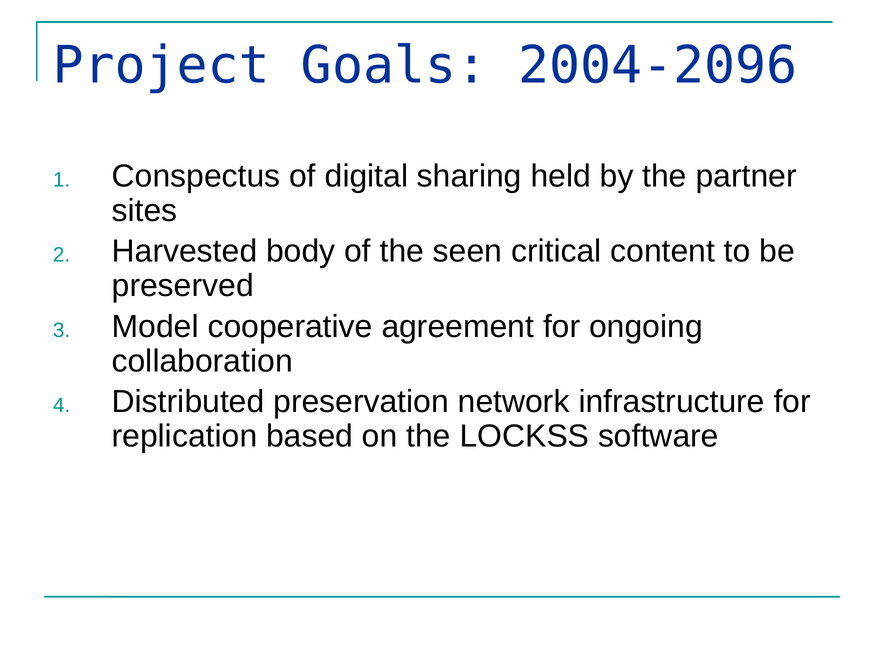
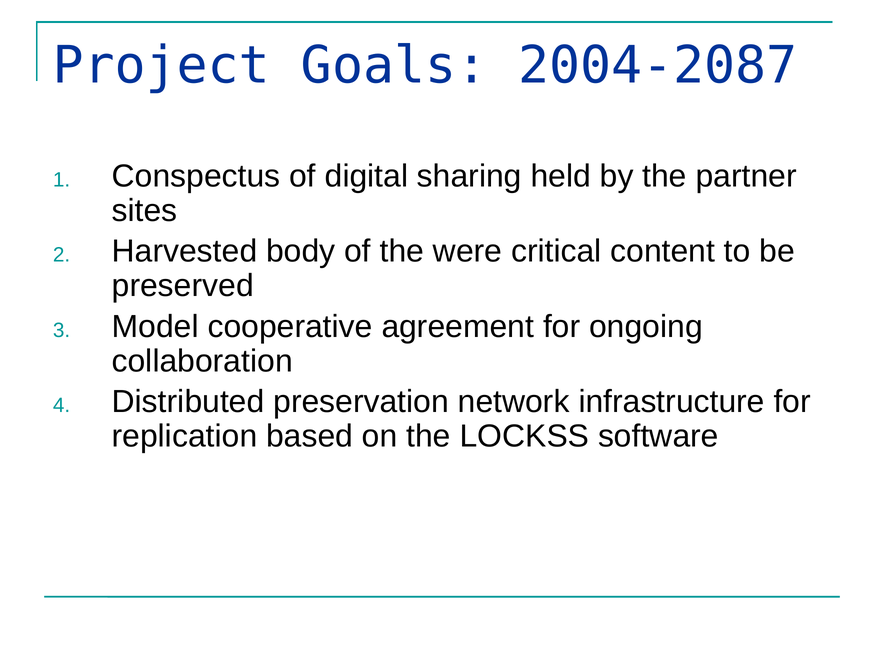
2004-2096: 2004-2096 -> 2004-2087 (658, 66)
seen: seen -> were (468, 251)
